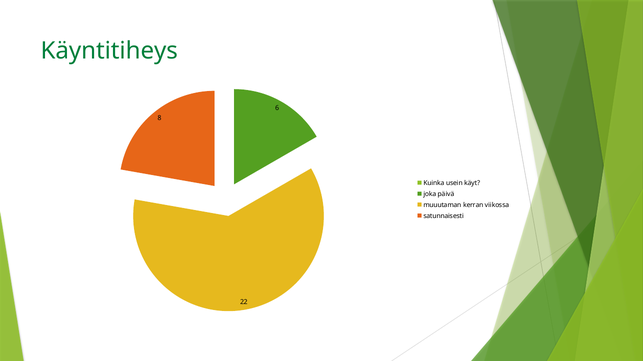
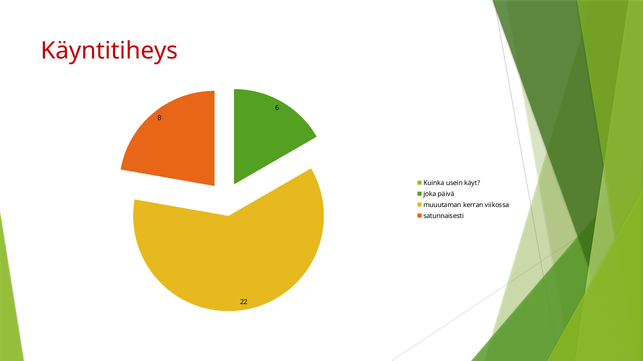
Käyntitiheys colour: green -> red (109, 51)
